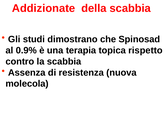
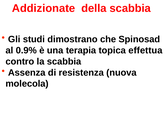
rispetto: rispetto -> effettua (145, 50)
